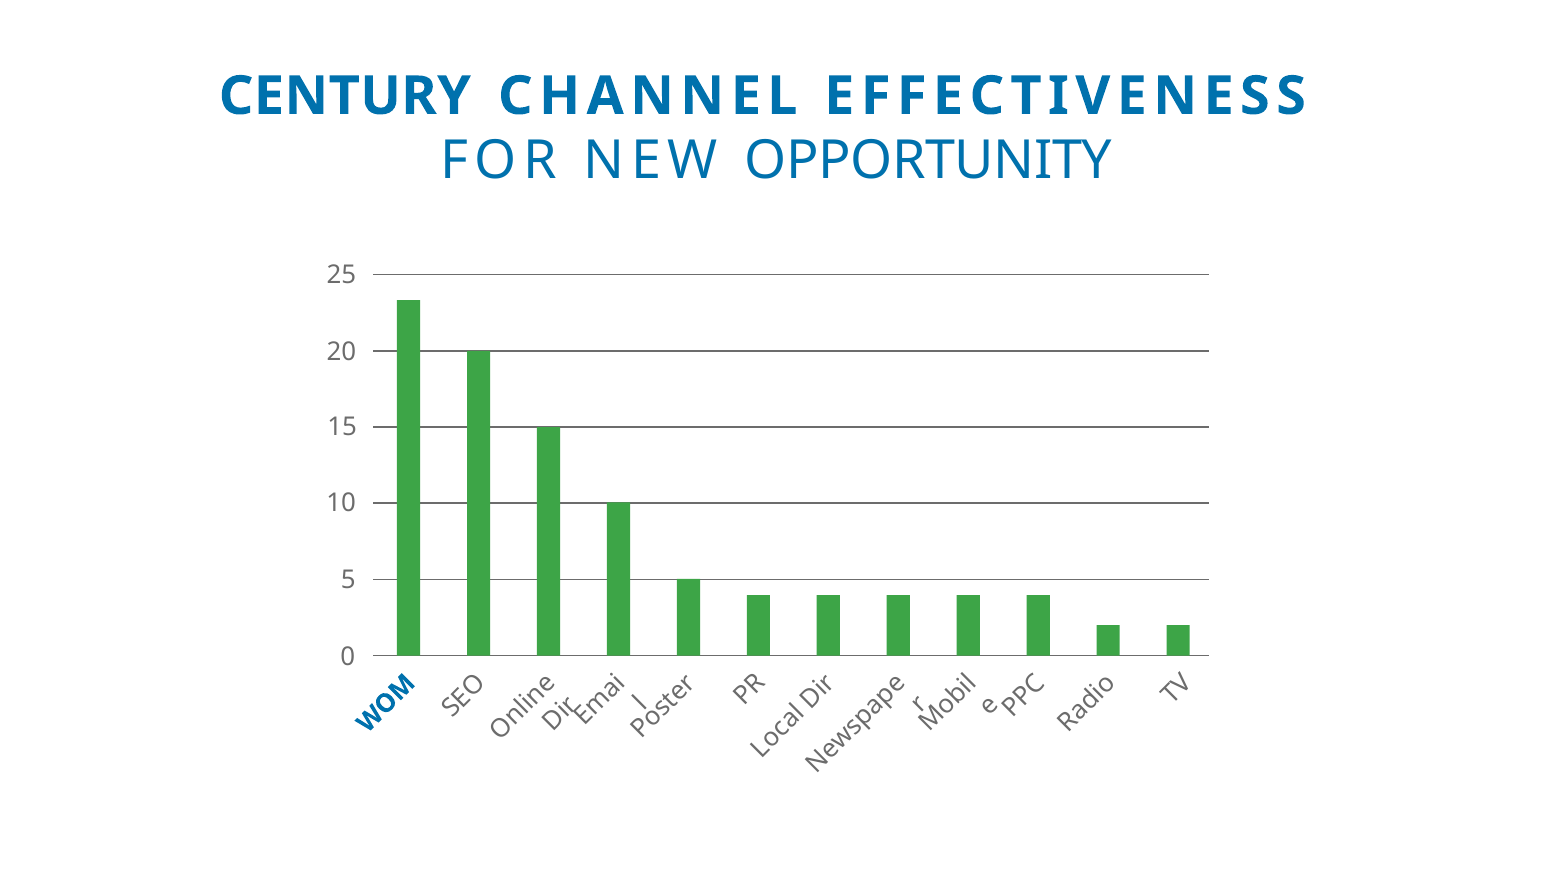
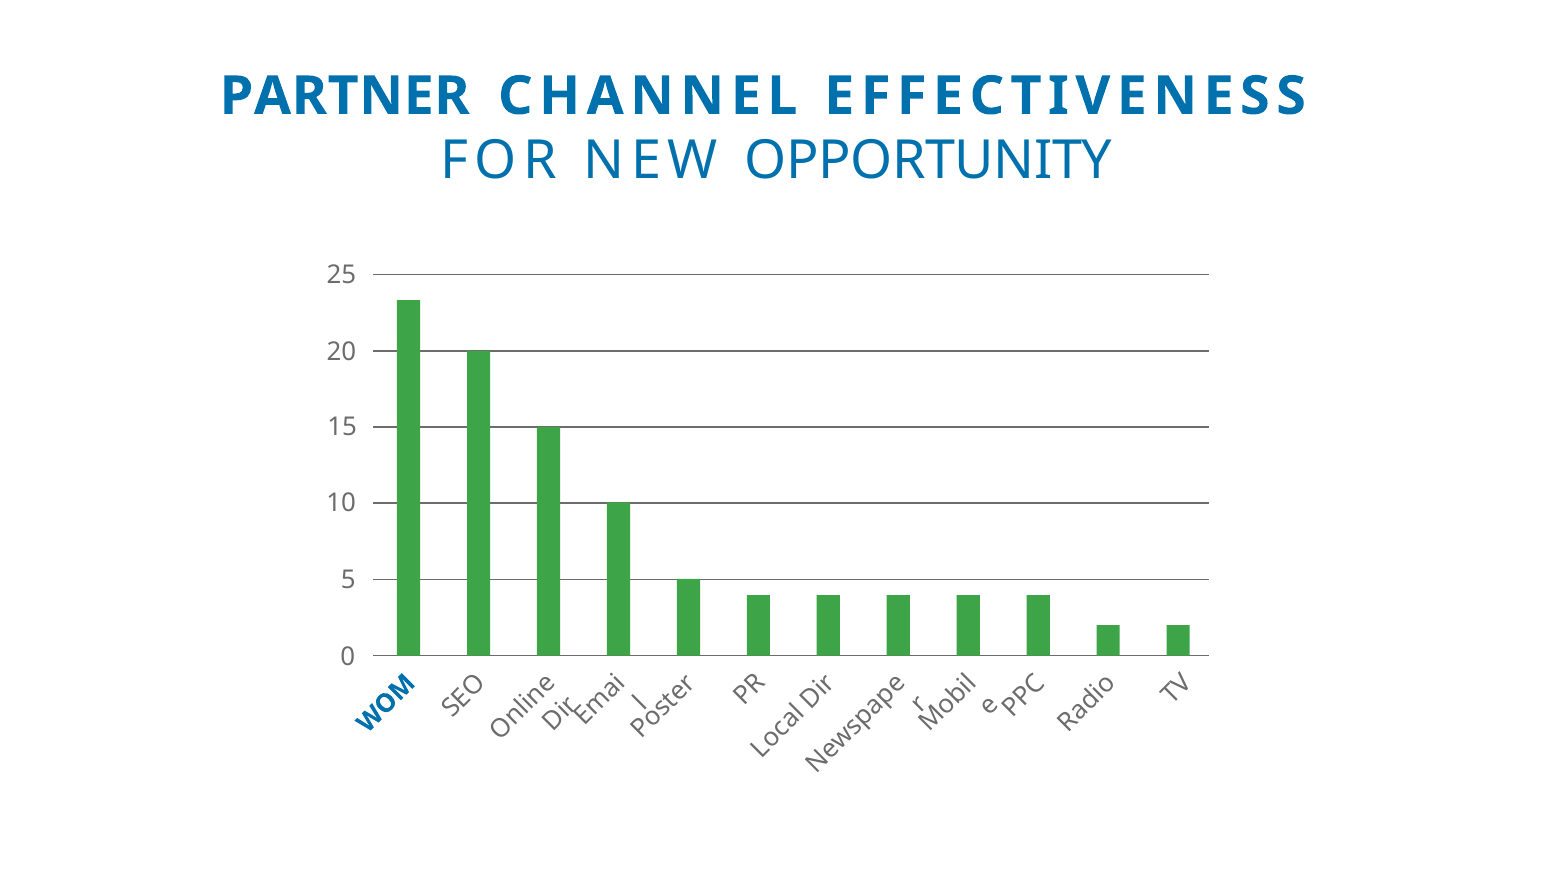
CENTURY: CENTURY -> PARTNER (345, 96)
